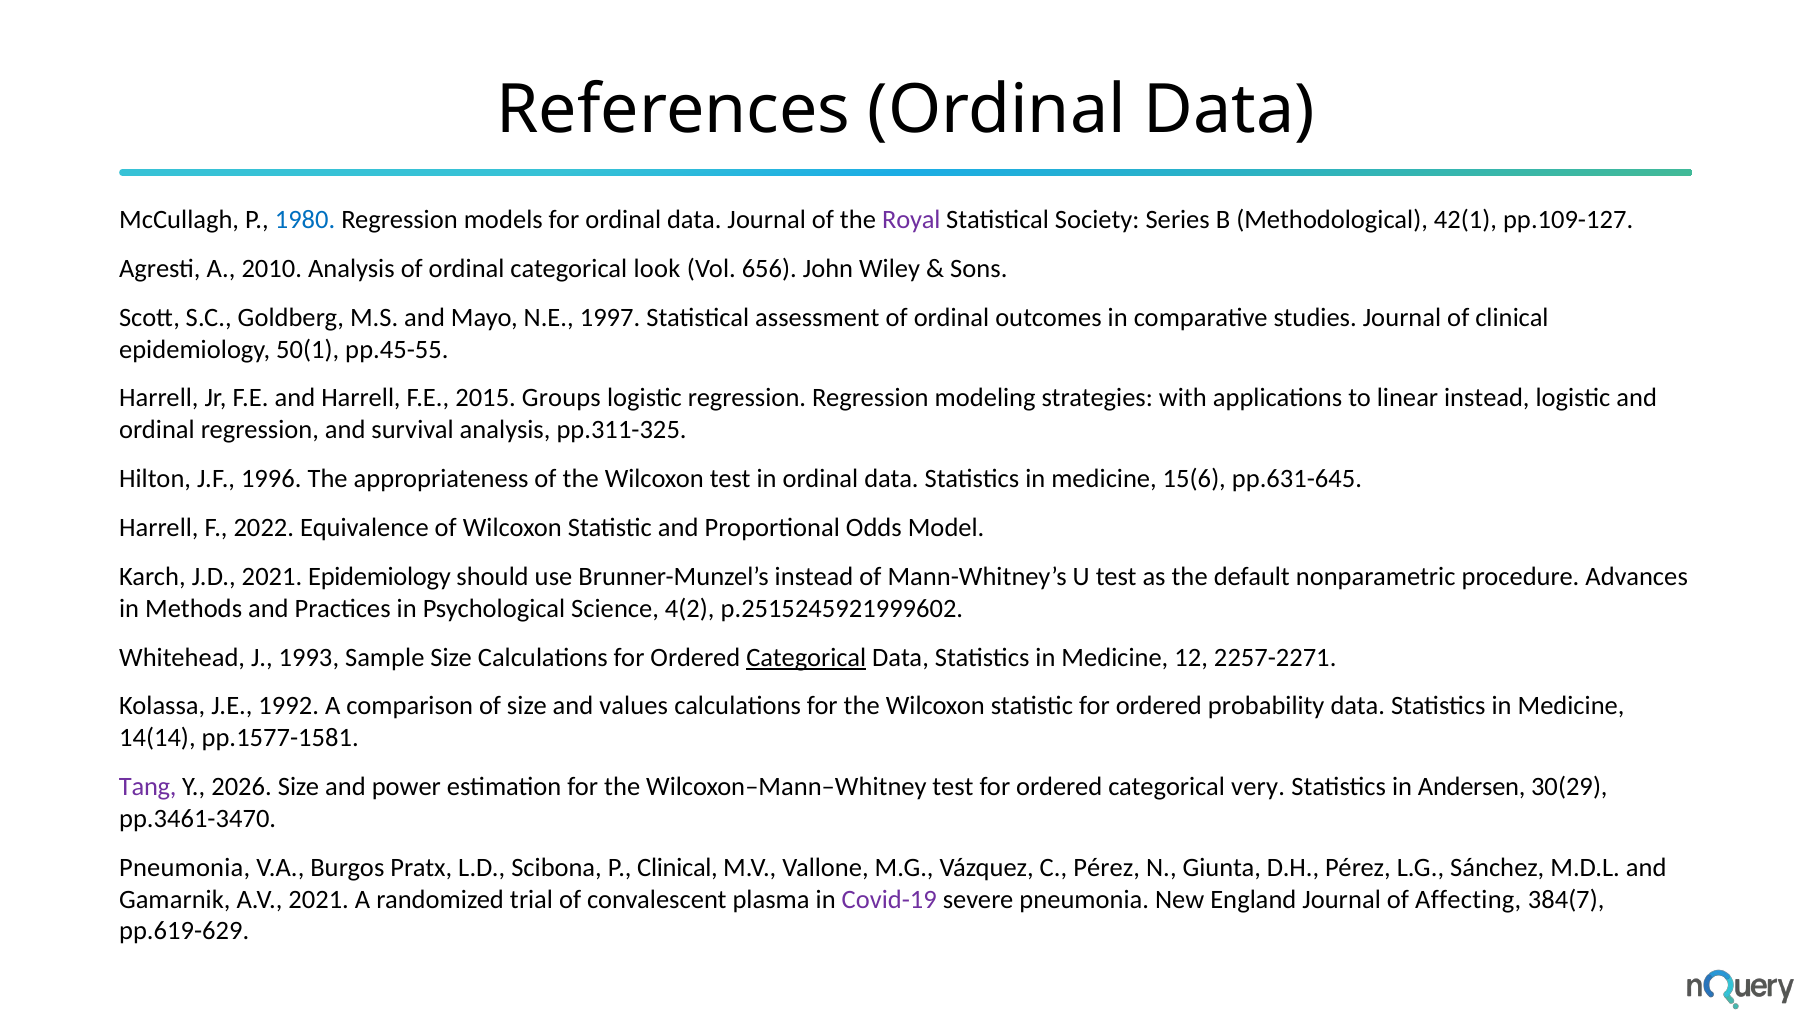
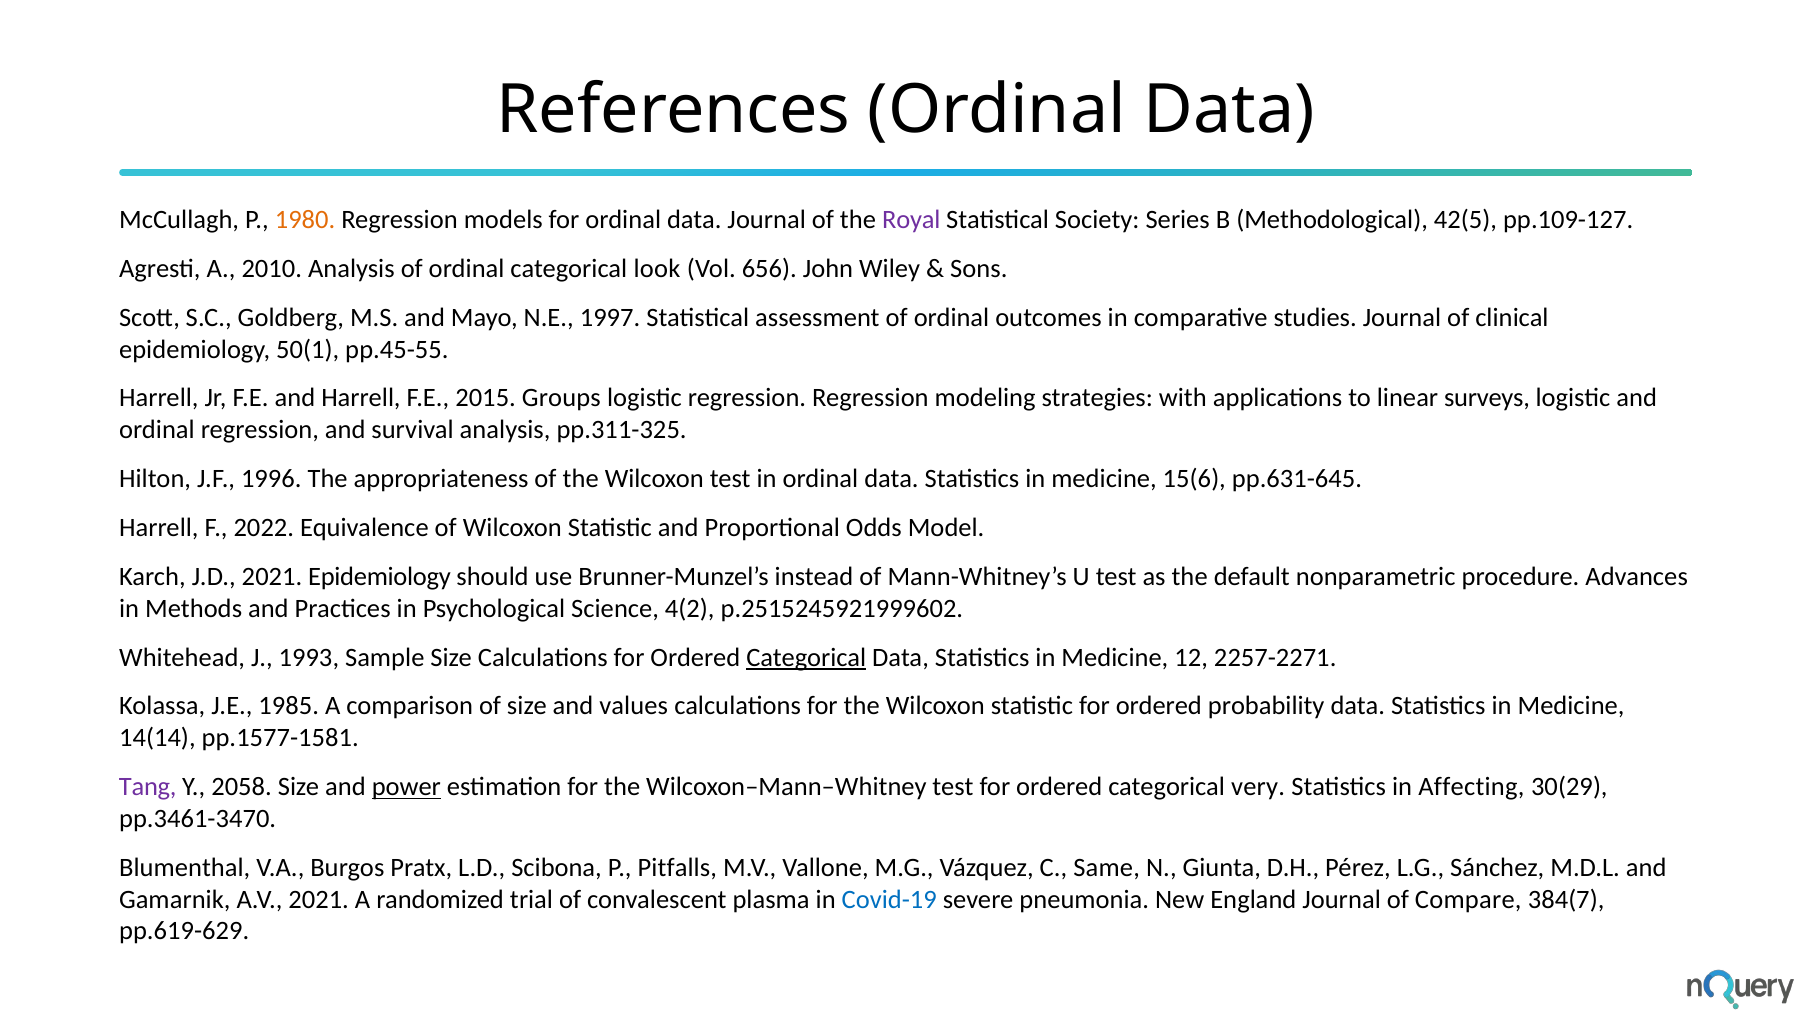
1980 colour: blue -> orange (305, 220)
42(1: 42(1 -> 42(5 (1465, 220)
linear instead: instead -> surveys (1487, 398)
1992: 1992 -> 1985 (289, 706)
2026: 2026 -> 2058 (242, 787)
power underline: none -> present (406, 787)
Andersen: Andersen -> Affecting (1471, 787)
Pneumonia: Pneumonia -> Blumenthal (185, 868)
P Clinical: Clinical -> Pitfalls (677, 868)
C Pérez: Pérez -> Same (1107, 868)
Covid-19 colour: purple -> blue (889, 899)
Affecting: Affecting -> Compare (1468, 899)
